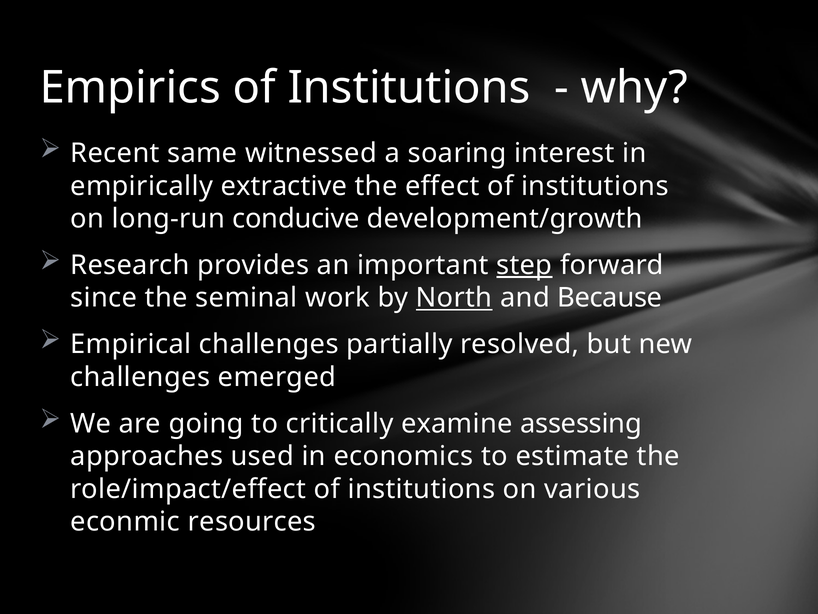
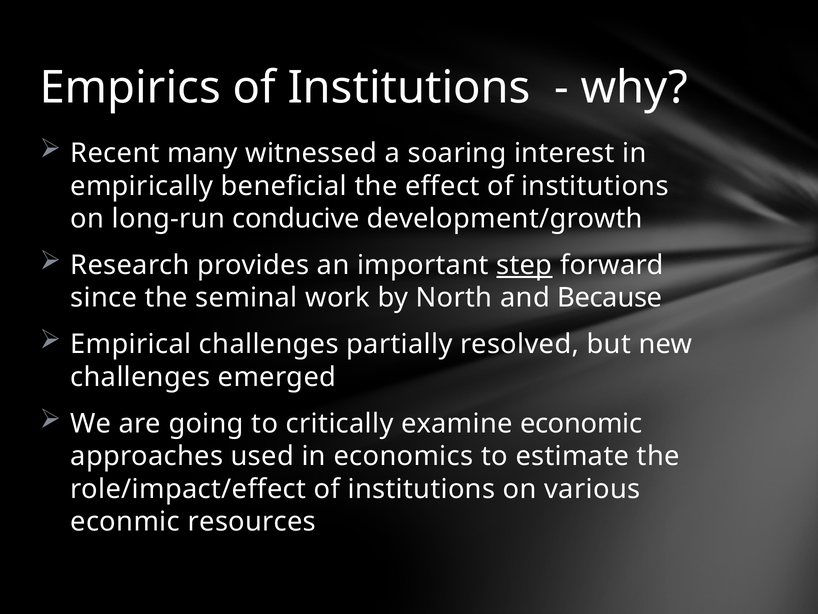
same: same -> many (203, 153)
extractive: extractive -> beneficial (284, 186)
North underline: present -> none (454, 298)
assessing: assessing -> economic (581, 423)
